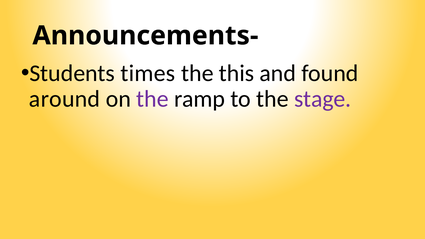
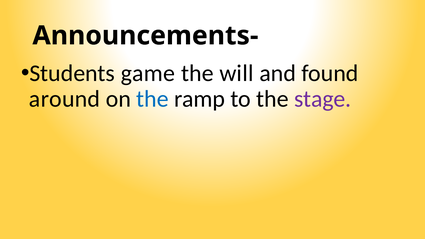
times: times -> game (148, 73)
this: this -> will (236, 73)
the colour: purple -> blue (153, 99)
